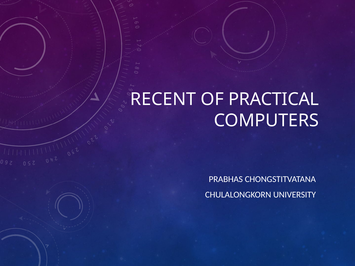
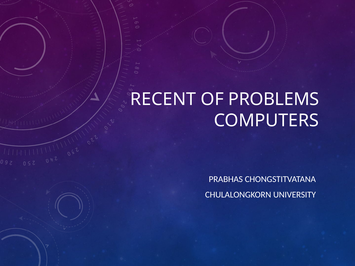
PRACTICAL: PRACTICAL -> PROBLEMS (274, 99)
